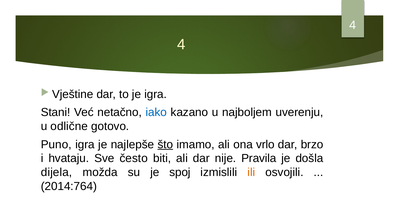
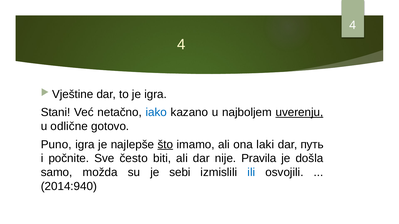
uverenju underline: none -> present (299, 113)
vrlo: vrlo -> laki (265, 145)
brzo: brzo -> путь (312, 145)
hvataju: hvataju -> počnite (69, 159)
dijela: dijela -> samo (57, 173)
spoj: spoj -> sebi (180, 173)
ili colour: orange -> blue (251, 173)
2014:764: 2014:764 -> 2014:940 (69, 187)
